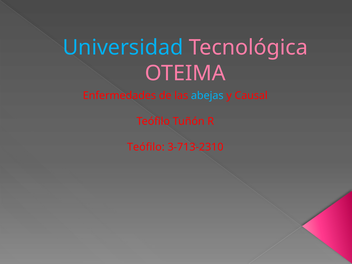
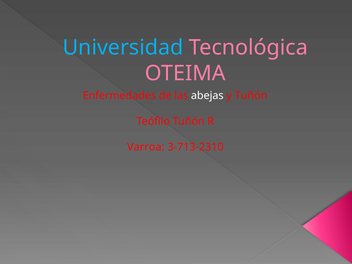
abejas colour: light blue -> white (207, 96)
y Causal: Causal -> Tuñón (251, 96)
Teófilo: Teófilo -> Varroa (146, 147)
